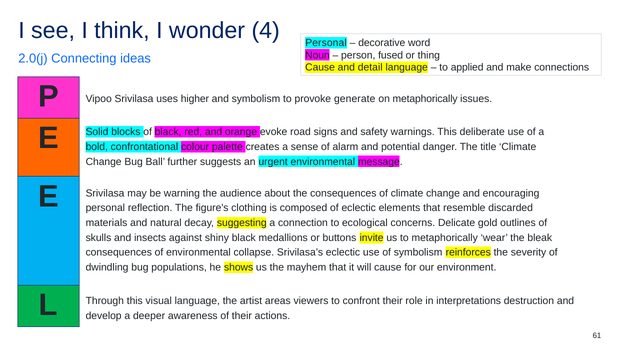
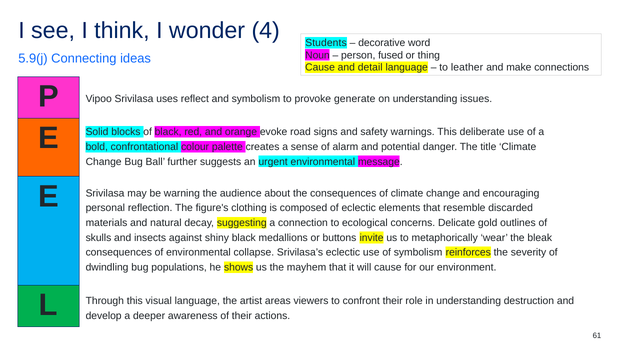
Personal: Personal -> Students (326, 43)
2.0(j: 2.0(j -> 5.9(j (33, 59)
applied: applied -> leather (467, 68)
higher: higher -> reflect (195, 99)
on metaphorically: metaphorically -> understanding (425, 99)
in interpretations: interpretations -> understanding (469, 301)
